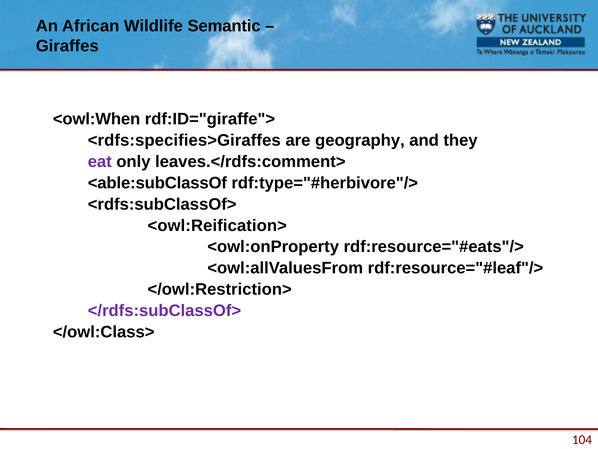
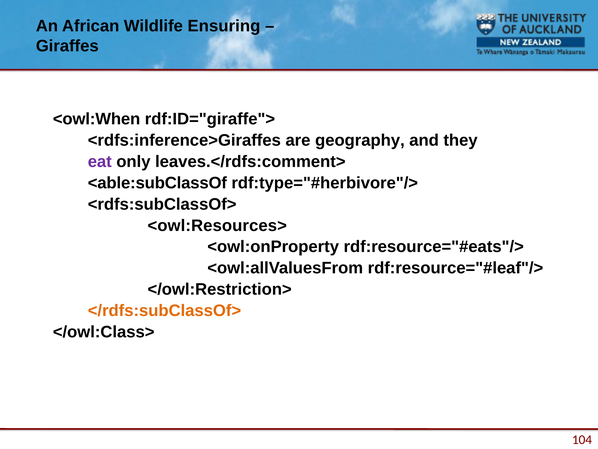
Semantic: Semantic -> Ensuring (224, 26)
<rdfs:specifies>Giraffes: <rdfs:specifies>Giraffes -> <rdfs:inference>Giraffes (184, 140)
<owl:Reification>: <owl:Reification> -> <owl:Resources> (217, 225)
</rdfs:subClassOf> colour: purple -> orange (164, 310)
